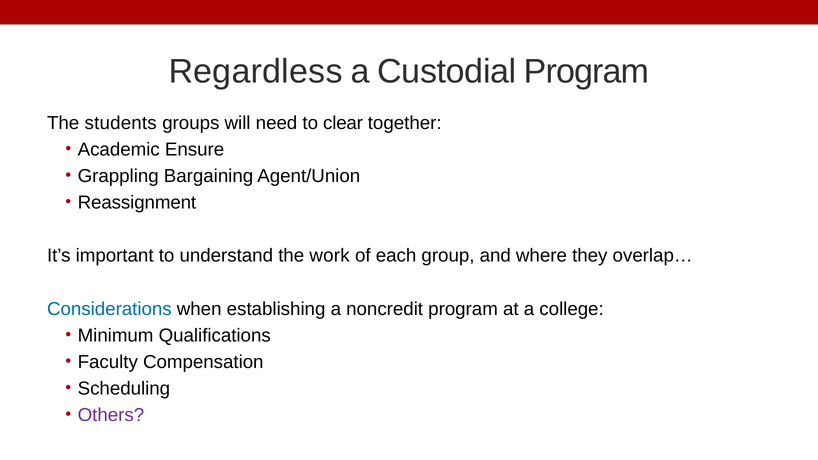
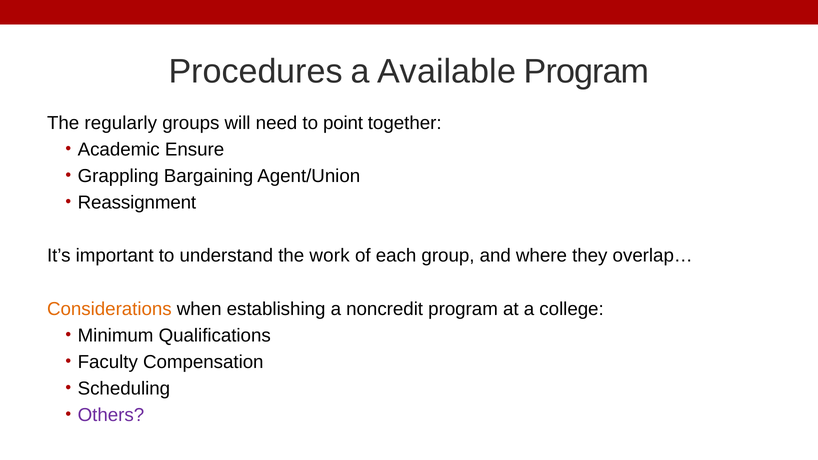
Regardless: Regardless -> Procedures (256, 71)
Custodial: Custodial -> Available (447, 71)
students: students -> regularly (121, 123)
clear: clear -> point (343, 123)
Considerations colour: blue -> orange (109, 309)
